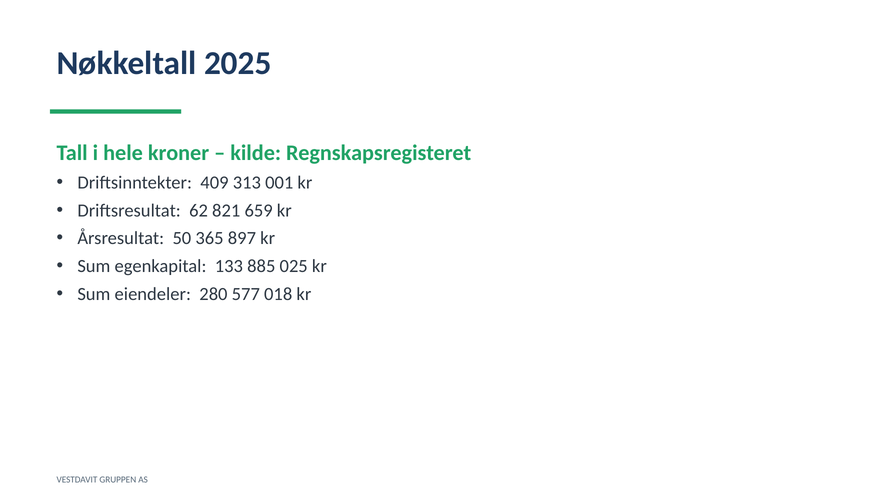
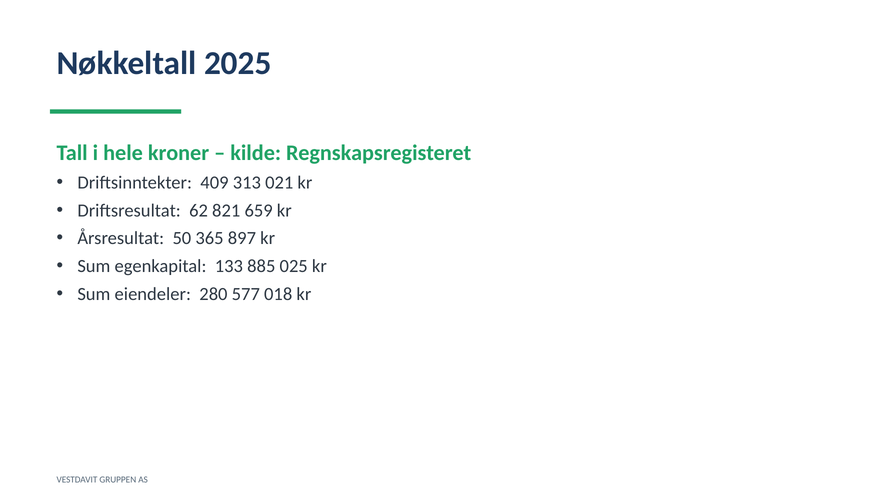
001: 001 -> 021 (279, 183)
